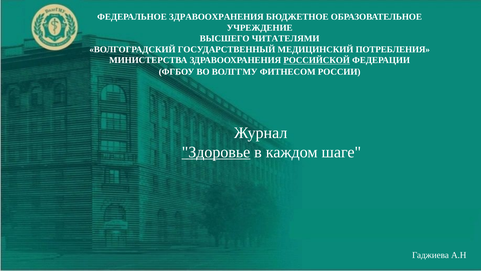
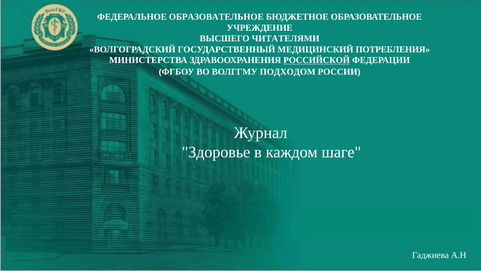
ФЕДЕРАЛЬНОЕ ЗДРАВООХРАНЕНИЯ: ЗДРАВООХРАНЕНИЯ -> ОБРАЗОВАТЕЛЬНОЕ (216, 17)
ФИТНЕСОМ: ФИТНЕСОМ -> ПОДХОДОМ (288, 72)
Здоровье underline: present -> none (216, 152)
